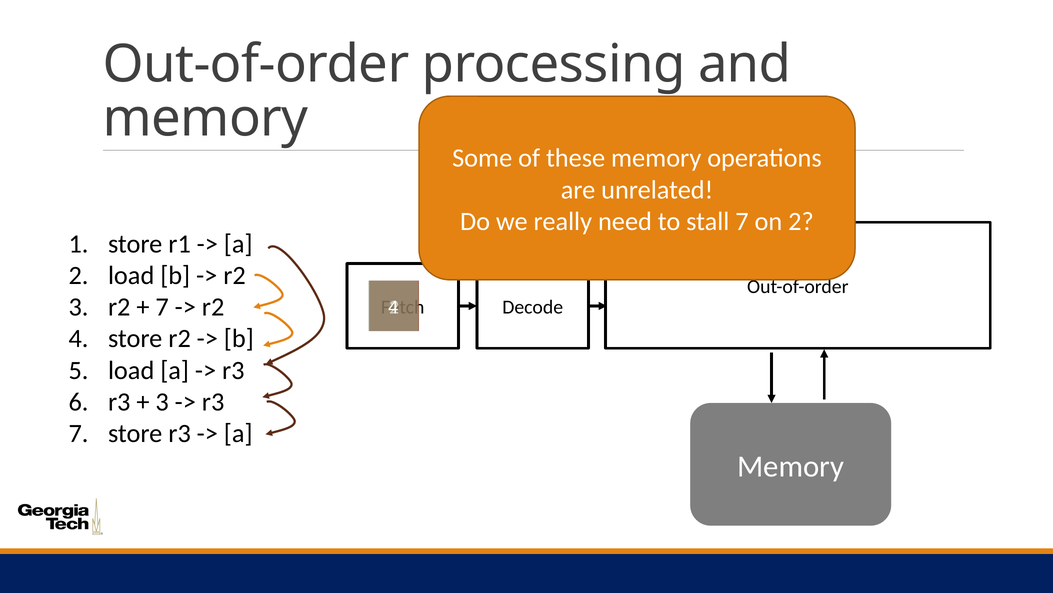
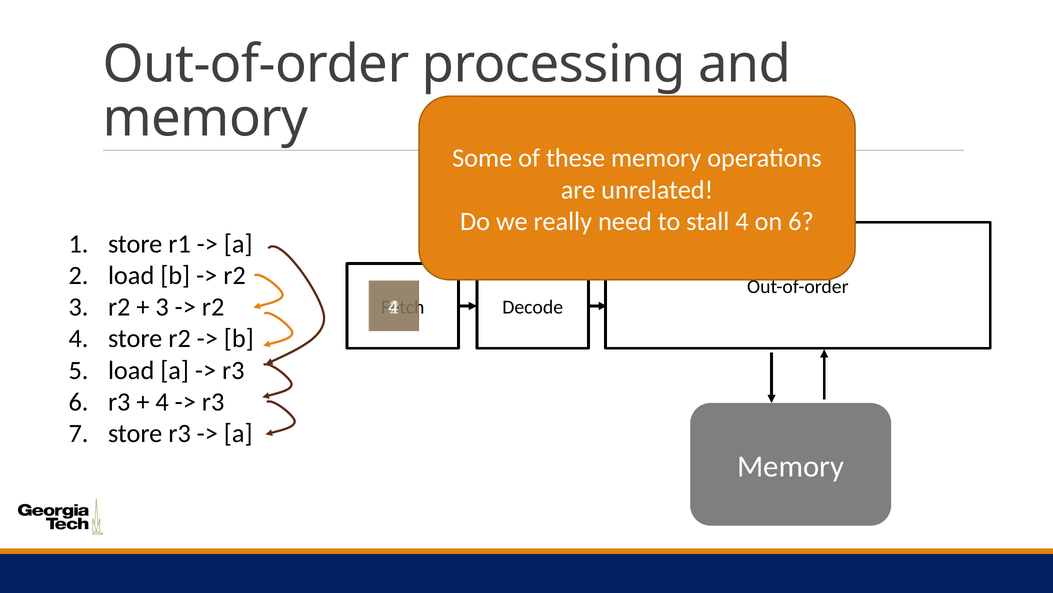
stall 7: 7 -> 4 (742, 221)
on 2: 2 -> 6 (801, 221)
7: 7 -> 3 (162, 307)
3: 3 -> 4 (162, 402)
